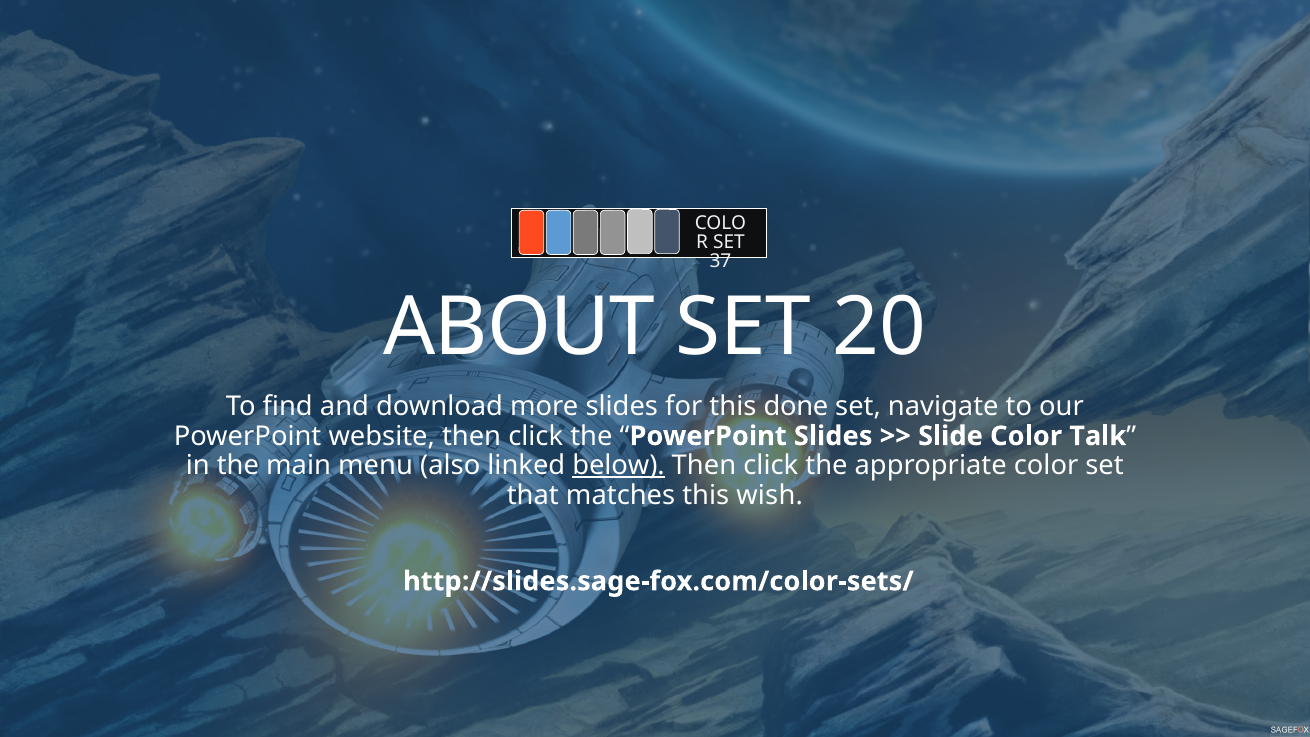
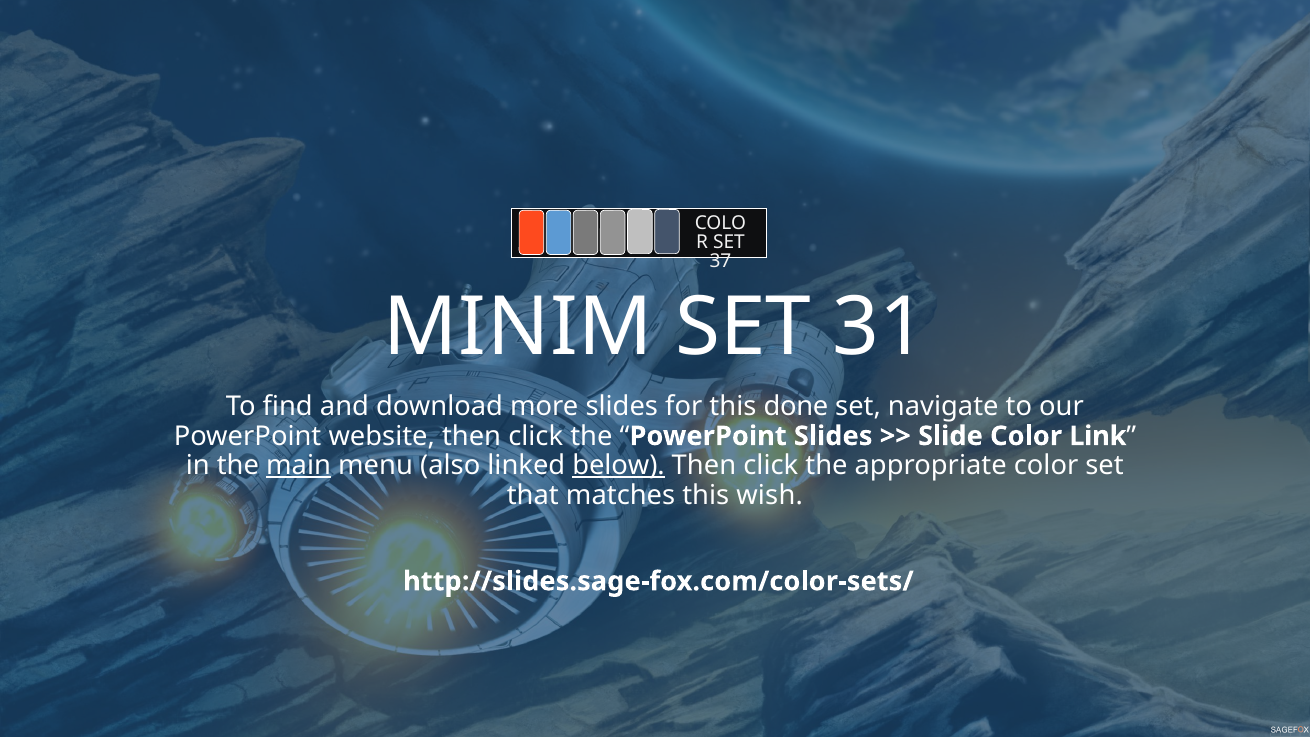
ABOUT: ABOUT -> MINIM (518, 327)
20: 20 -> 31 (879, 327)
Talk: Talk -> Link (1098, 436)
main underline: none -> present (299, 465)
